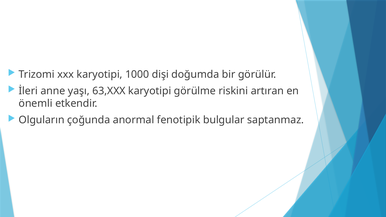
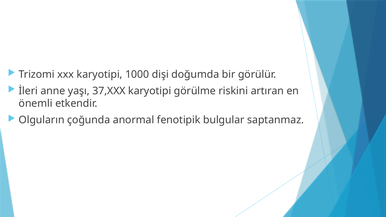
63,XXX: 63,XXX -> 37,XXX (109, 91)
